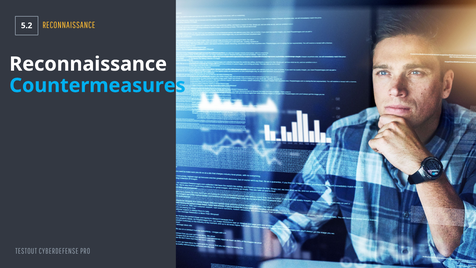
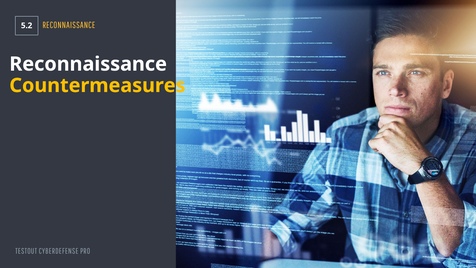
Countermeasures colour: light blue -> yellow (97, 85)
